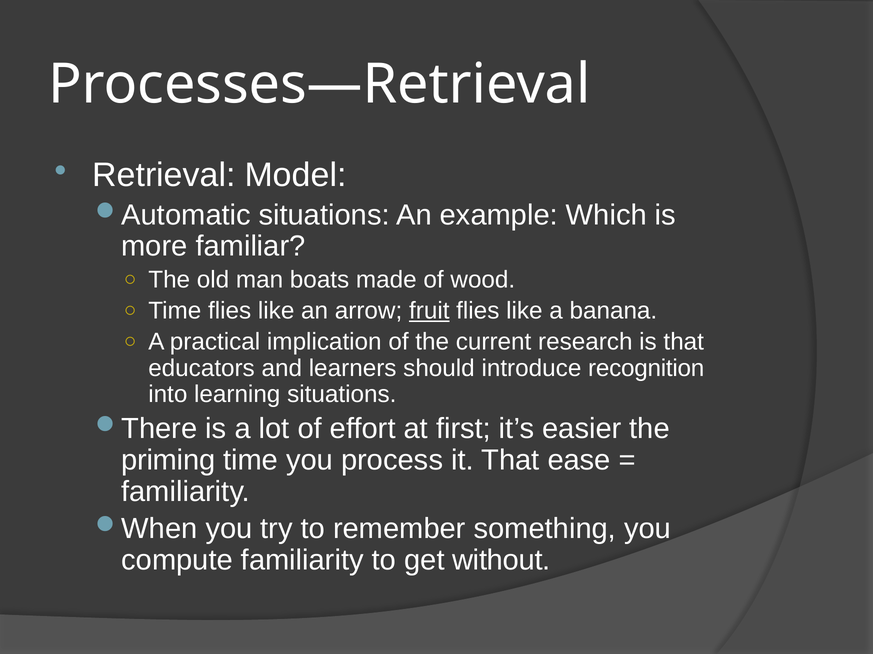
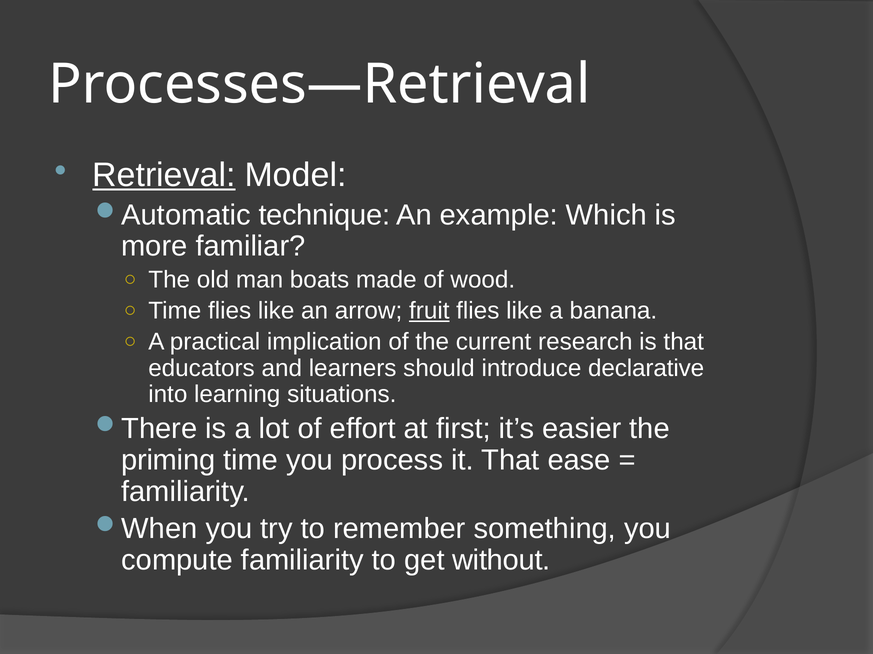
Retrieval underline: none -> present (164, 175)
situations: situations -> technique (324, 215)
recognition: recognition -> declarative (646, 369)
